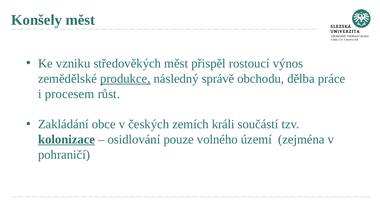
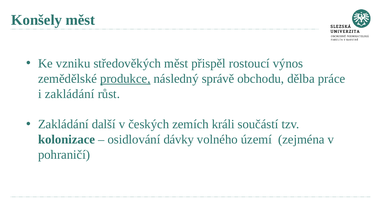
i procesem: procesem -> zakládání (70, 94)
obce: obce -> další (104, 124)
kolonizace underline: present -> none (67, 139)
pouze: pouze -> dávky (179, 139)
